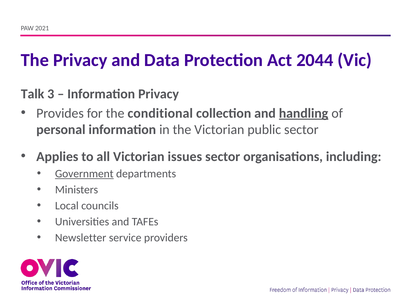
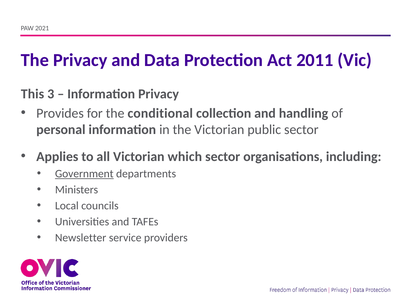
2044: 2044 -> 2011 (315, 60)
Talk: Talk -> This (32, 94)
handling underline: present -> none (304, 113)
issues: issues -> which (185, 157)
